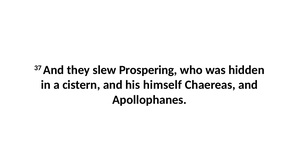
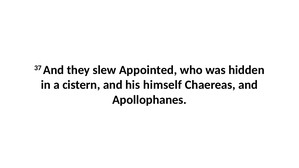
Prospering: Prospering -> Appointed (148, 70)
